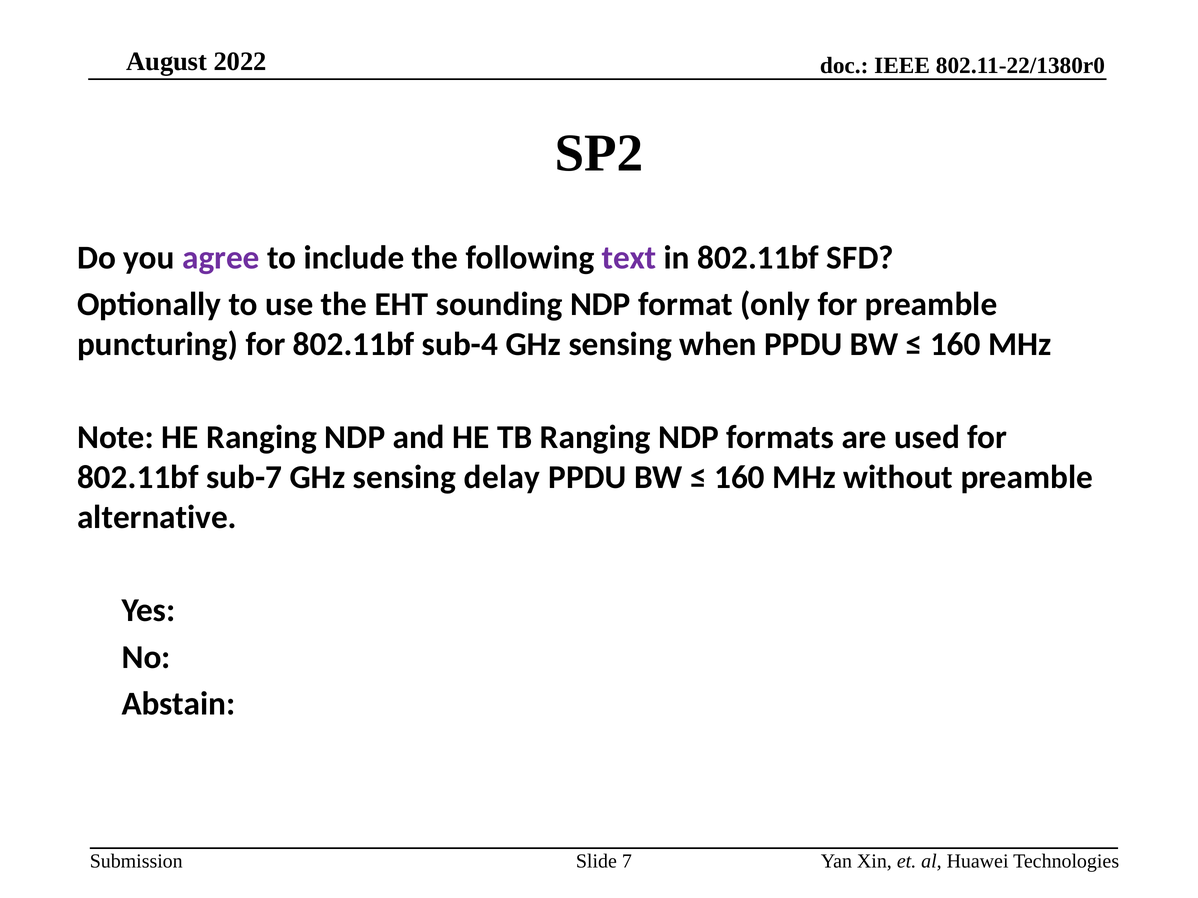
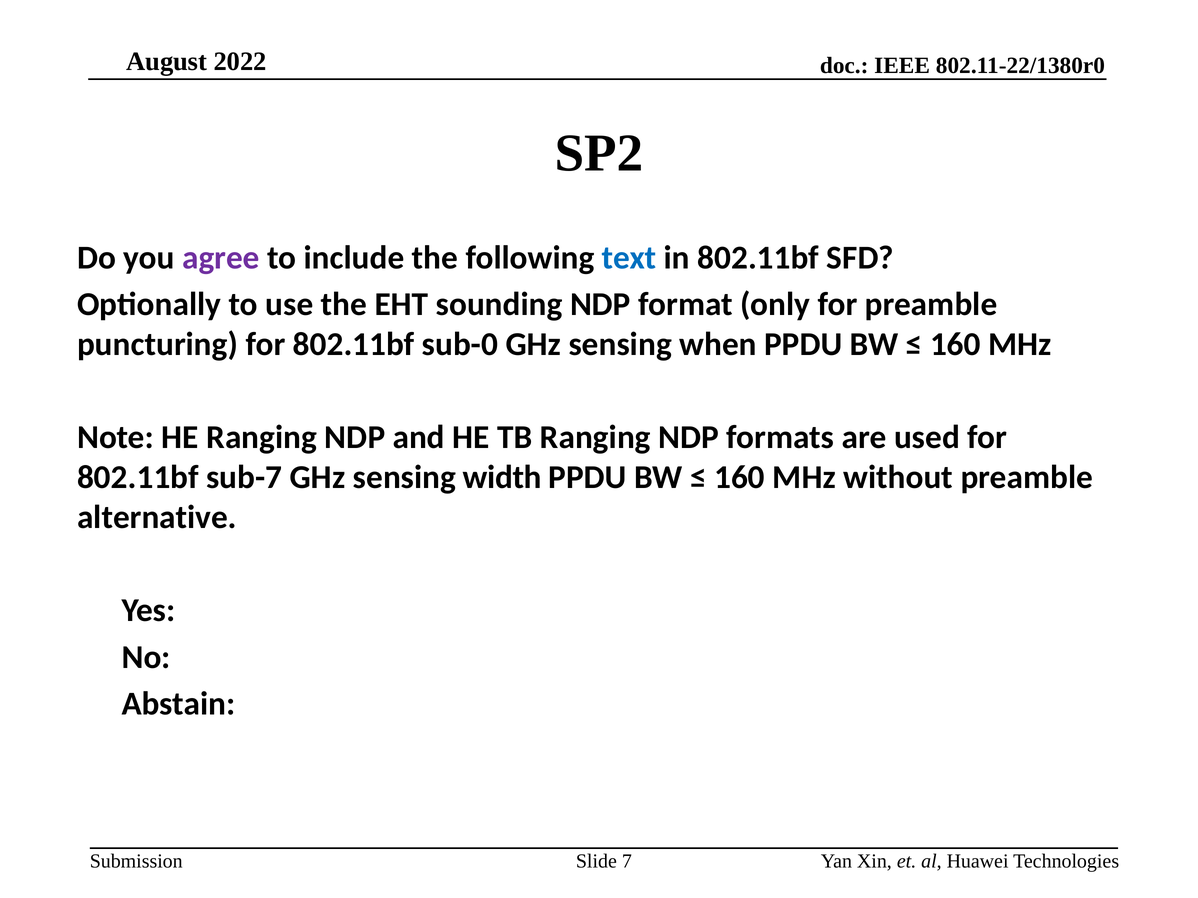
text colour: purple -> blue (629, 258)
sub-4: sub-4 -> sub-0 (460, 344)
delay: delay -> width (502, 478)
